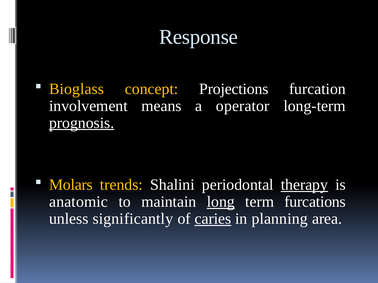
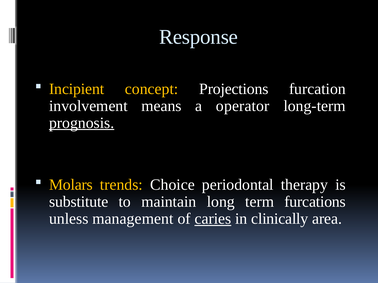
Bioglass: Bioglass -> Incipient (77, 89)
Shalini: Shalini -> Choice (172, 185)
therapy underline: present -> none (304, 185)
anatomic: anatomic -> substitute (79, 202)
long underline: present -> none (221, 202)
significantly: significantly -> management (133, 219)
planning: planning -> clinically (280, 219)
